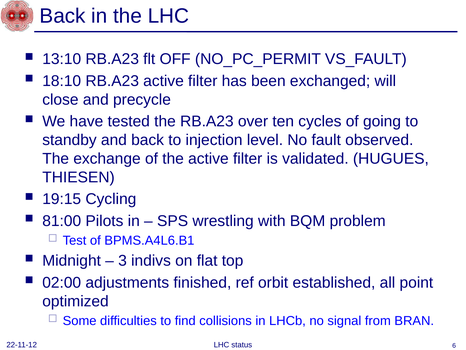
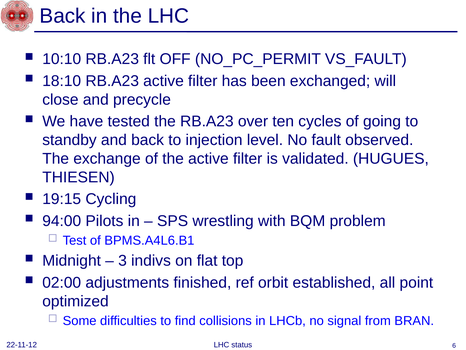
13:10: 13:10 -> 10:10 (62, 59)
81:00: 81:00 -> 94:00 (62, 221)
